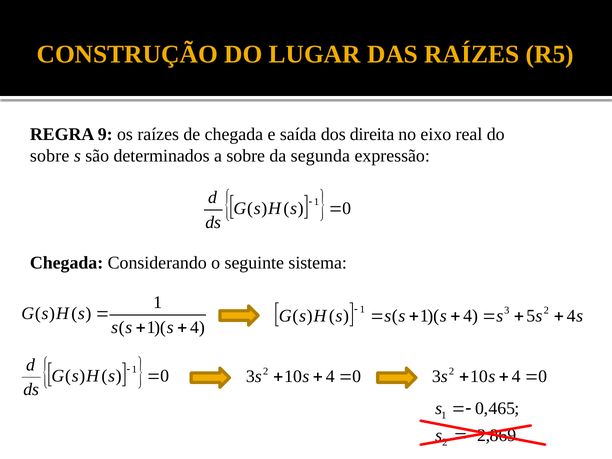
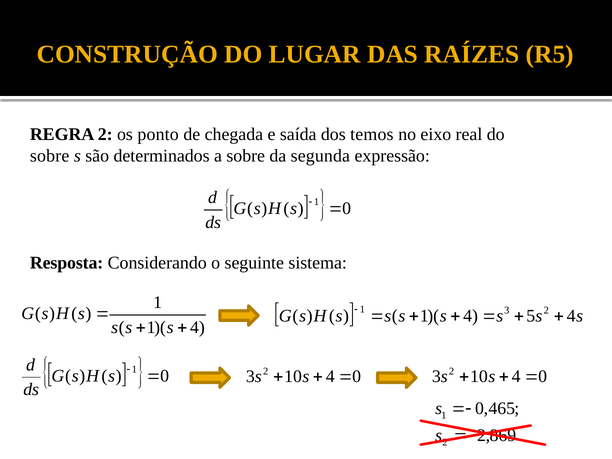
REGRA 9: 9 -> 2 (105, 135)
os raízes: raízes -> ponto (158, 135)
direita: direita -> temos (372, 135)
Chegada: Chegada -> Resposta (67, 263)
